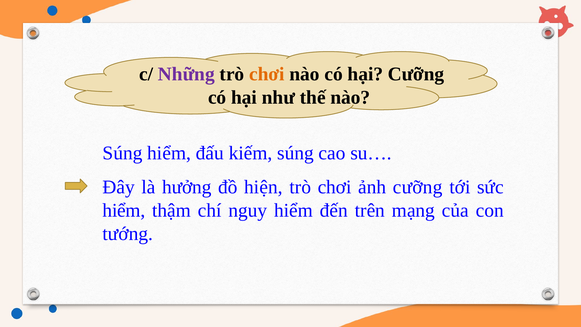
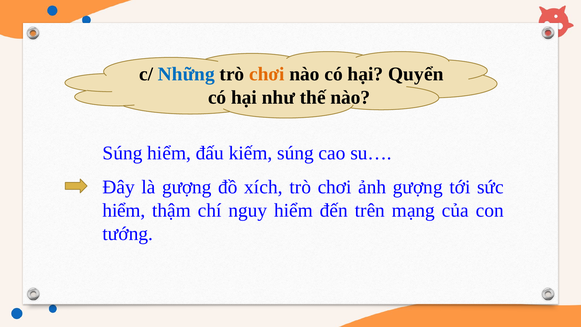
Những colour: purple -> blue (186, 74)
hại Cưỡng: Cưỡng -> Quyển (416, 74)
là hưởng: hưởng -> gượng (187, 187)
hiện: hiện -> xích (263, 187)
ảnh cưỡng: cưỡng -> gượng (418, 187)
